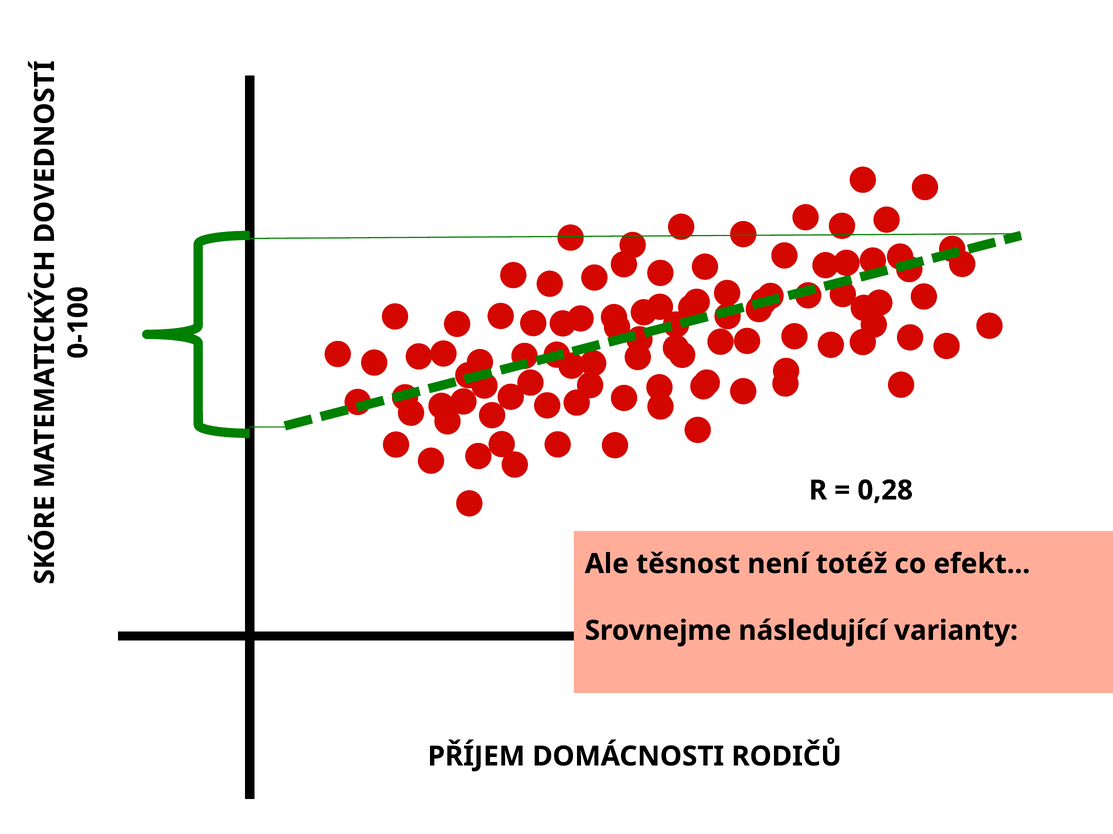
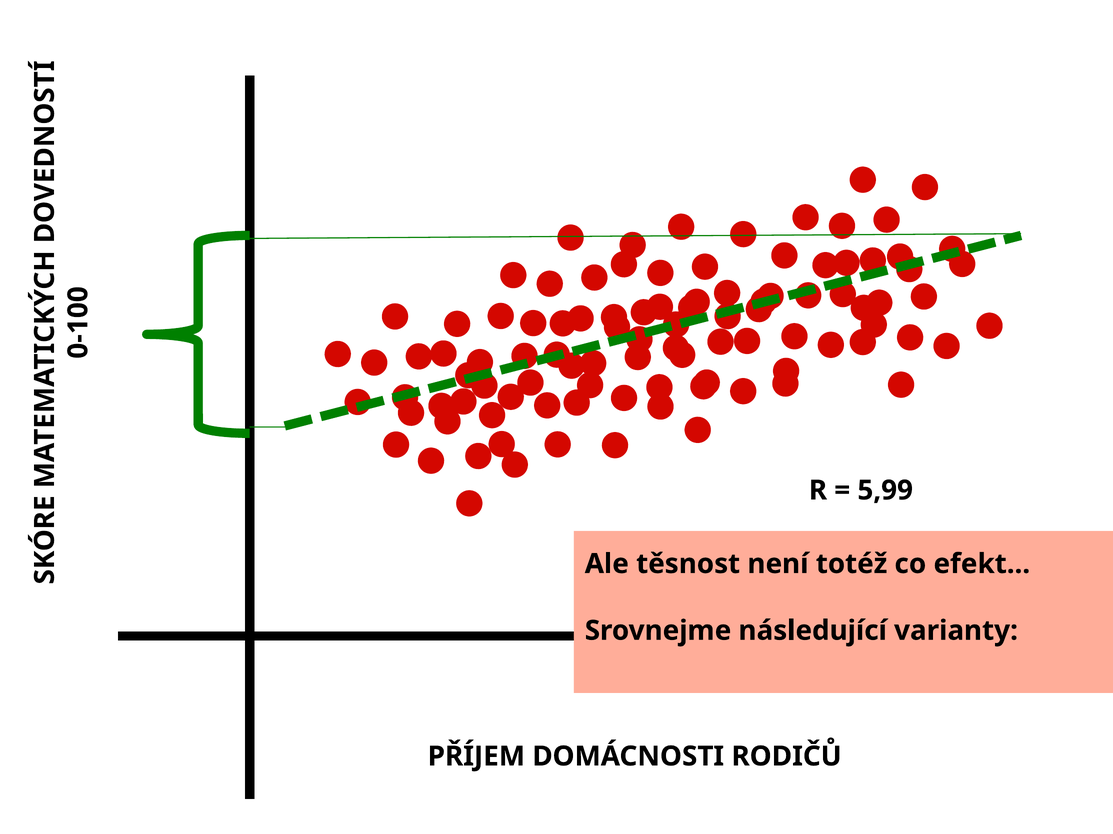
0,28: 0,28 -> 5,99 (885, 491)
